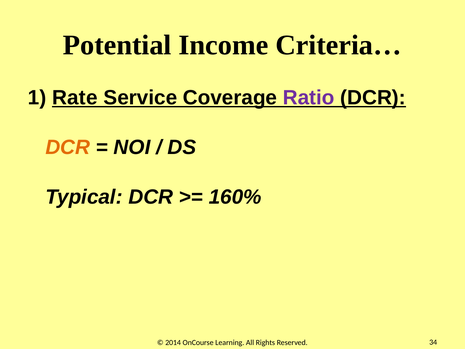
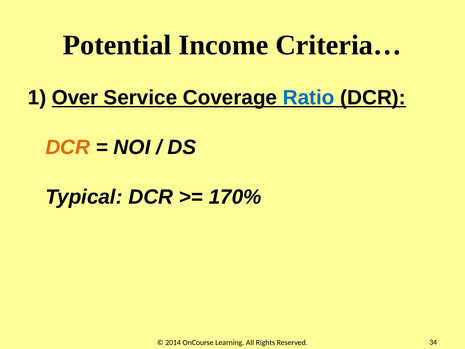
Rate: Rate -> Over (75, 98)
Ratio colour: purple -> blue (309, 98)
160%: 160% -> 170% (235, 197)
